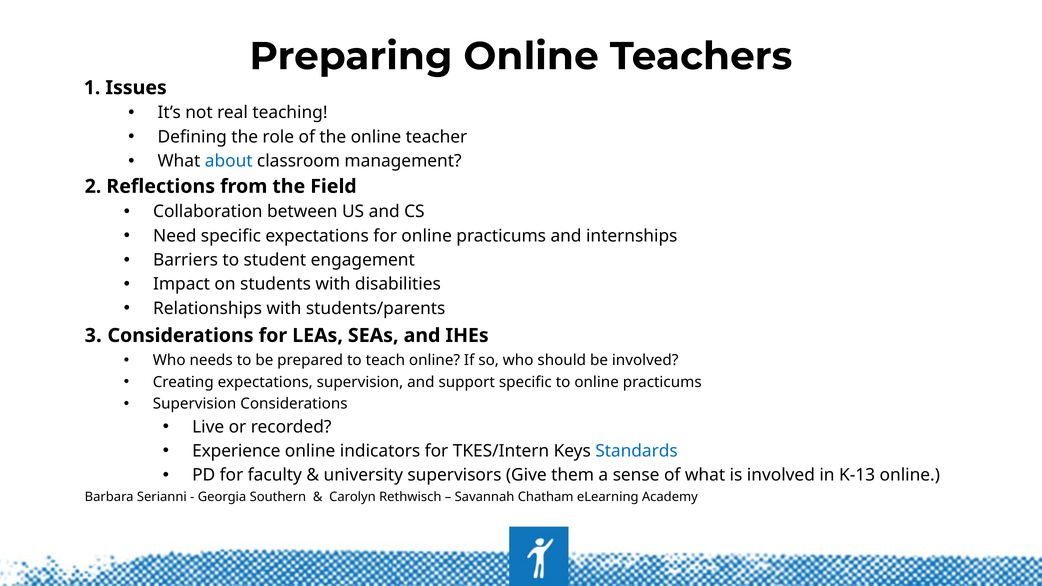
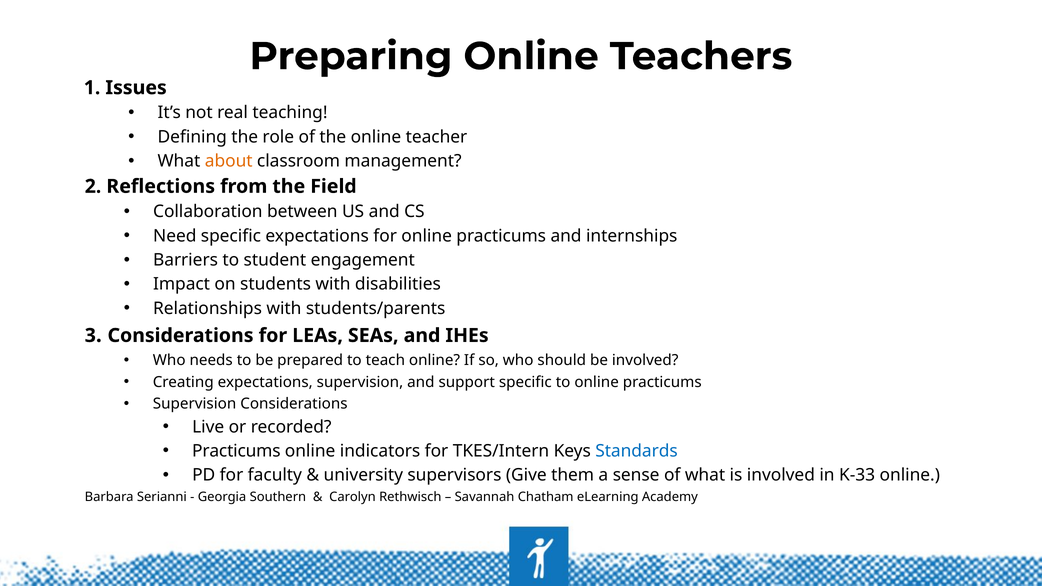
about colour: blue -> orange (229, 161)
Experience: Experience -> Practicums (236, 451)
K-13: K-13 -> K-33 (857, 475)
